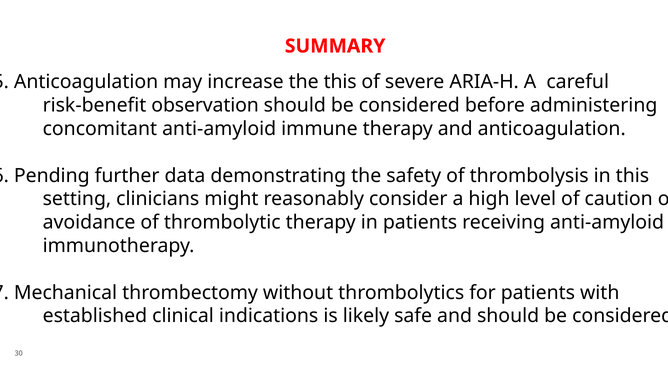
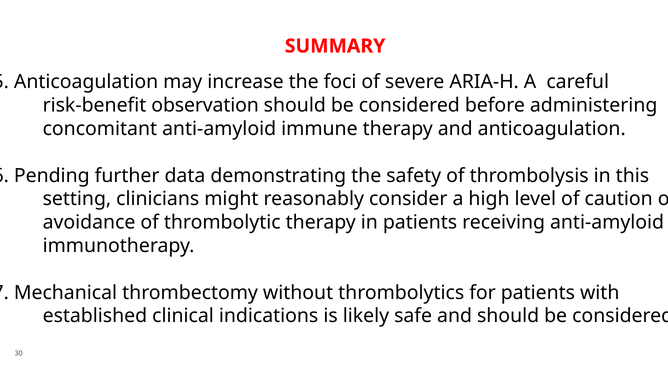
the this: this -> foci (340, 82)
